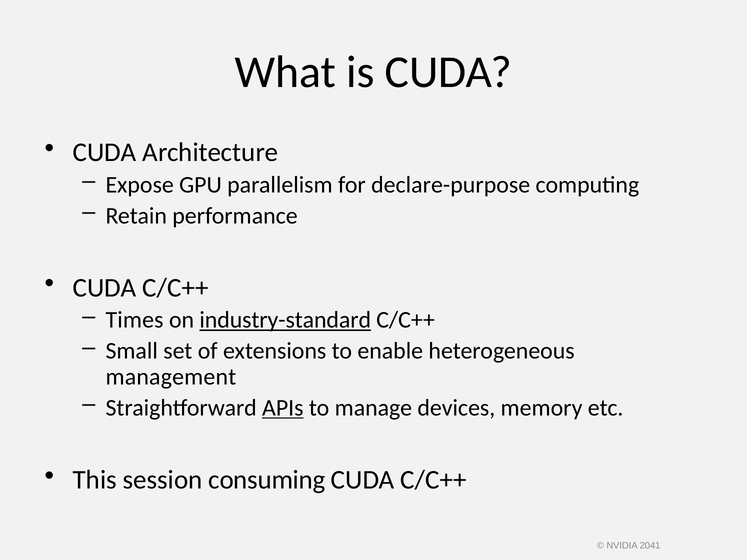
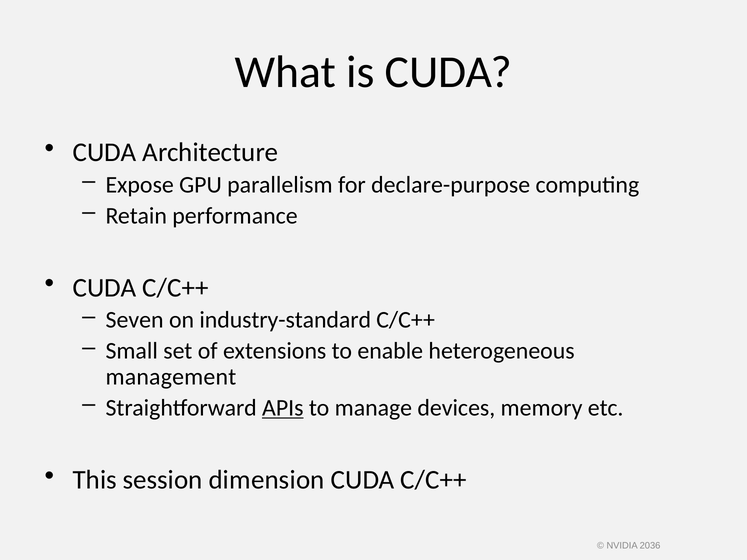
Times: Times -> Seven (135, 320)
industry-standard underline: present -> none (285, 320)
consuming: consuming -> dimension (267, 480)
2041: 2041 -> 2036 (650, 546)
